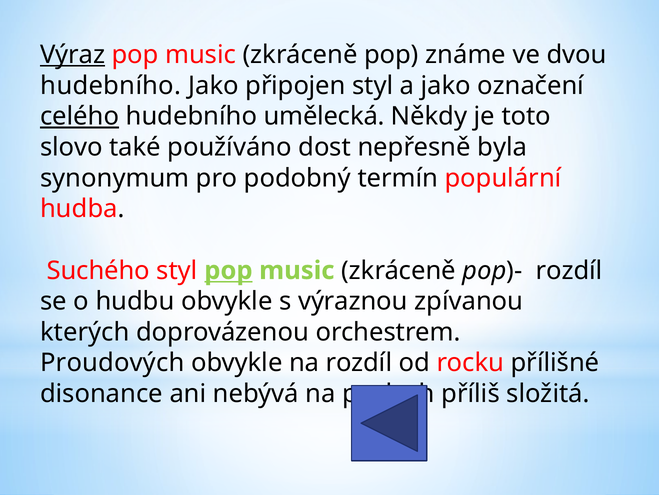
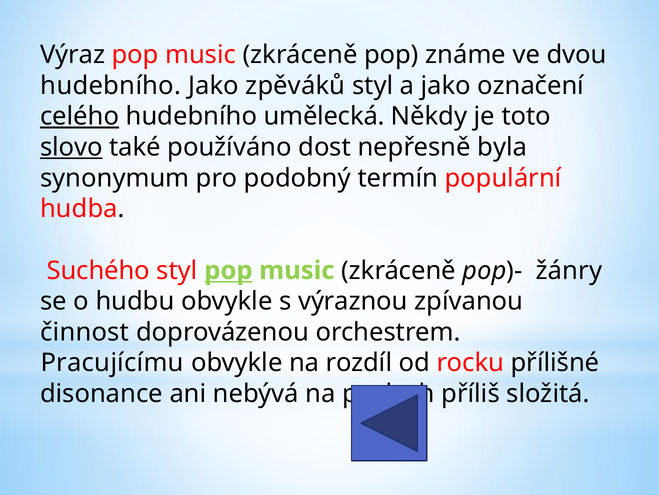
Výraz underline: present -> none (73, 55)
připojen: připojen -> zpěváků (295, 86)
slovo underline: none -> present (71, 147)
pop)- rozdíl: rozdíl -> žánry (569, 270)
kterých: kterých -> činnost (85, 332)
Proudových: Proudových -> Pracujícímu (112, 362)
